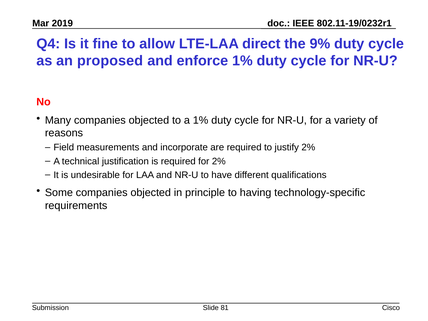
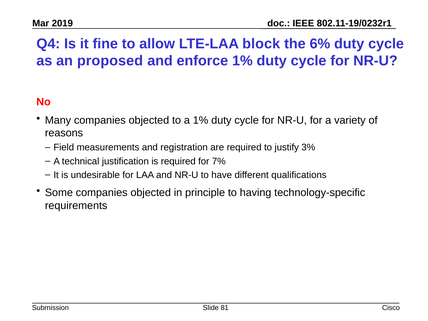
direct: direct -> block (261, 44)
9%: 9% -> 6% (320, 44)
incorporate: incorporate -> registration (184, 148)
justify 2%: 2% -> 3% (308, 148)
for 2%: 2% -> 7% (219, 161)
